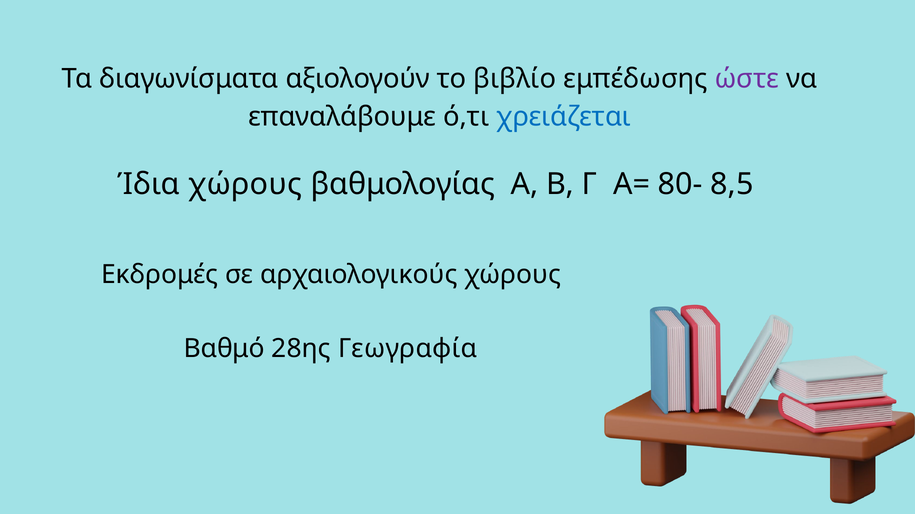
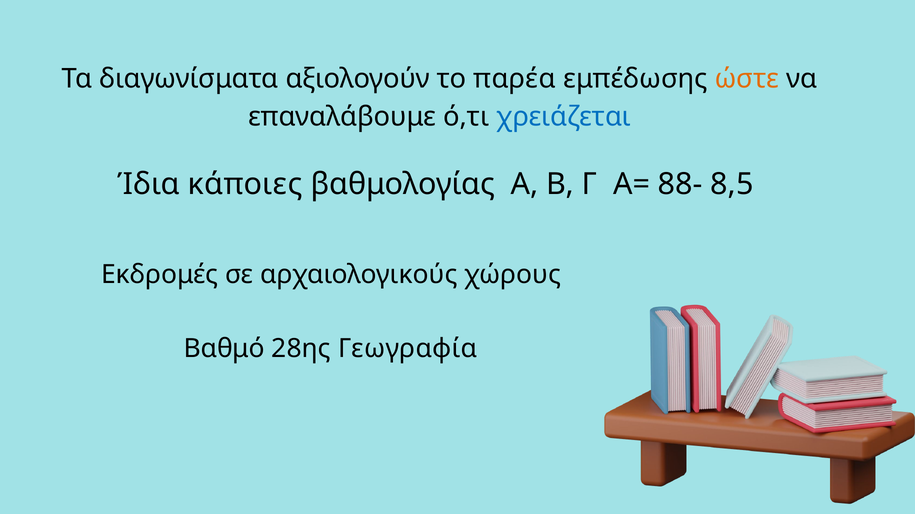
βιβλίο: βιβλίο -> παρέα (515, 79)
ώστε colour: purple -> orange (747, 79)
Ίδια χώρους: χώρους -> κάποιες (245, 185)
80-: 80- -> 88- (680, 185)
